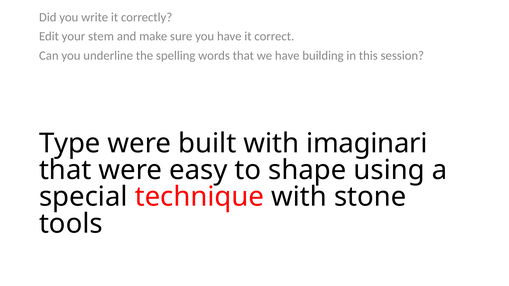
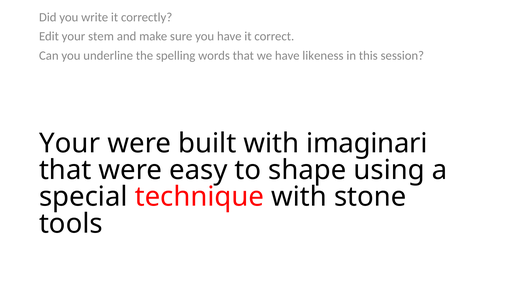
building: building -> likeness (323, 56)
Type: Type -> Your (70, 143)
